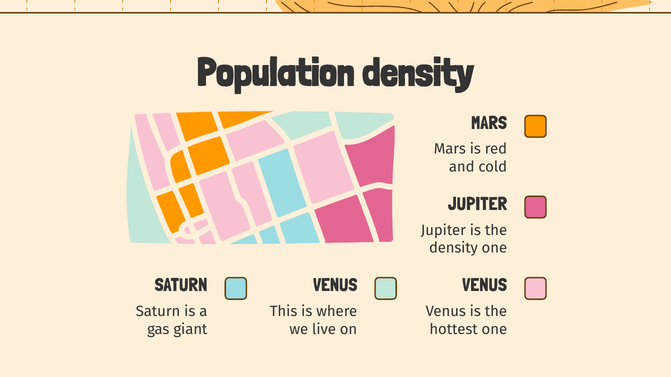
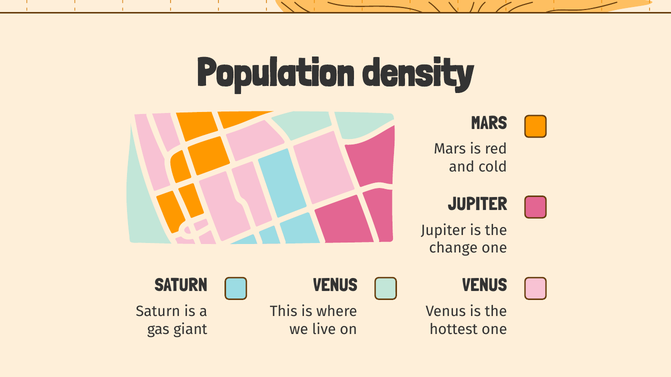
density: density -> change (453, 248)
